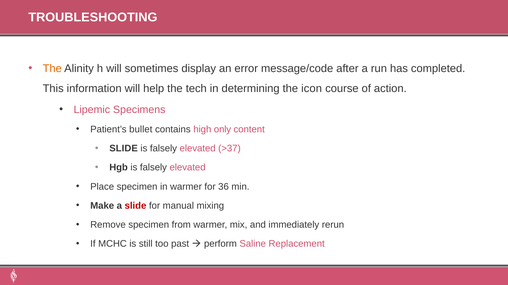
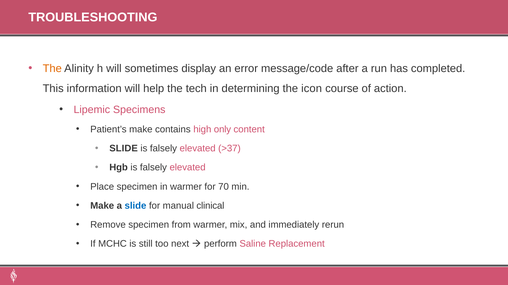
Patient’s bullet: bullet -> make (141, 130)
36: 36 -> 70 (224, 187)
slide colour: red -> blue (135, 206)
mixing: mixing -> clinical (210, 206)
past: past -> next (180, 244)
